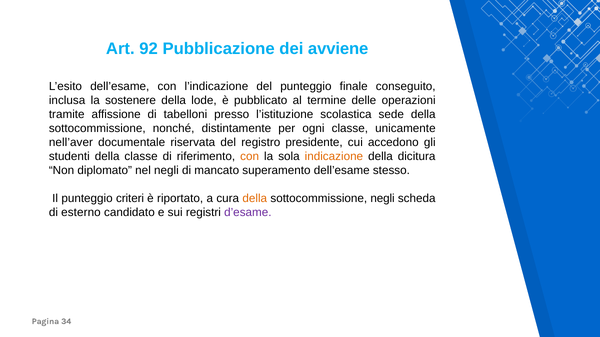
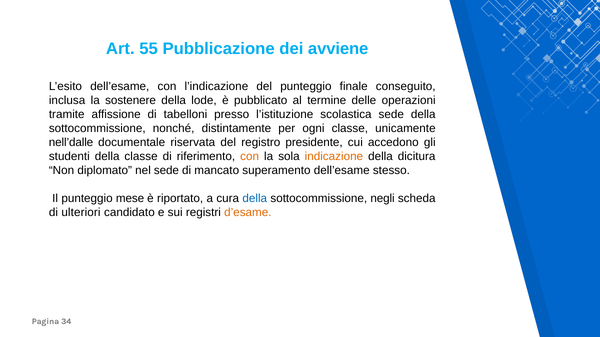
92: 92 -> 55 (149, 49)
nell’aver: nell’aver -> nell’dalle (71, 143)
nel negli: negli -> sede (166, 171)
criteri: criteri -> mese (130, 199)
della colour: orange -> blue (255, 199)
esterno: esterno -> ulteriori (81, 213)
d’esame colour: purple -> orange (248, 213)
